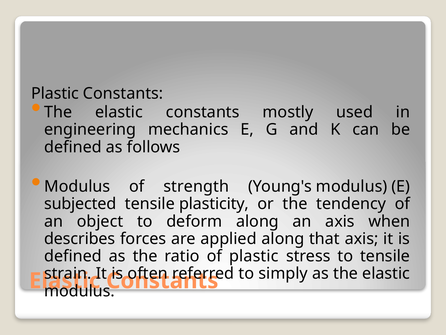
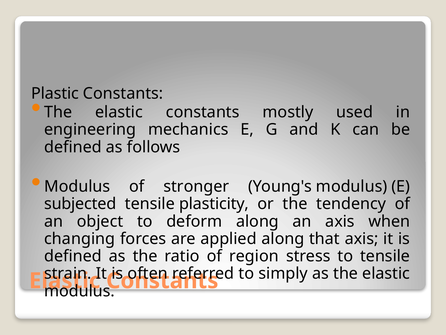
strength: strength -> stronger (196, 186)
describes: describes -> changing (80, 238)
of plastic: plastic -> region (254, 256)
